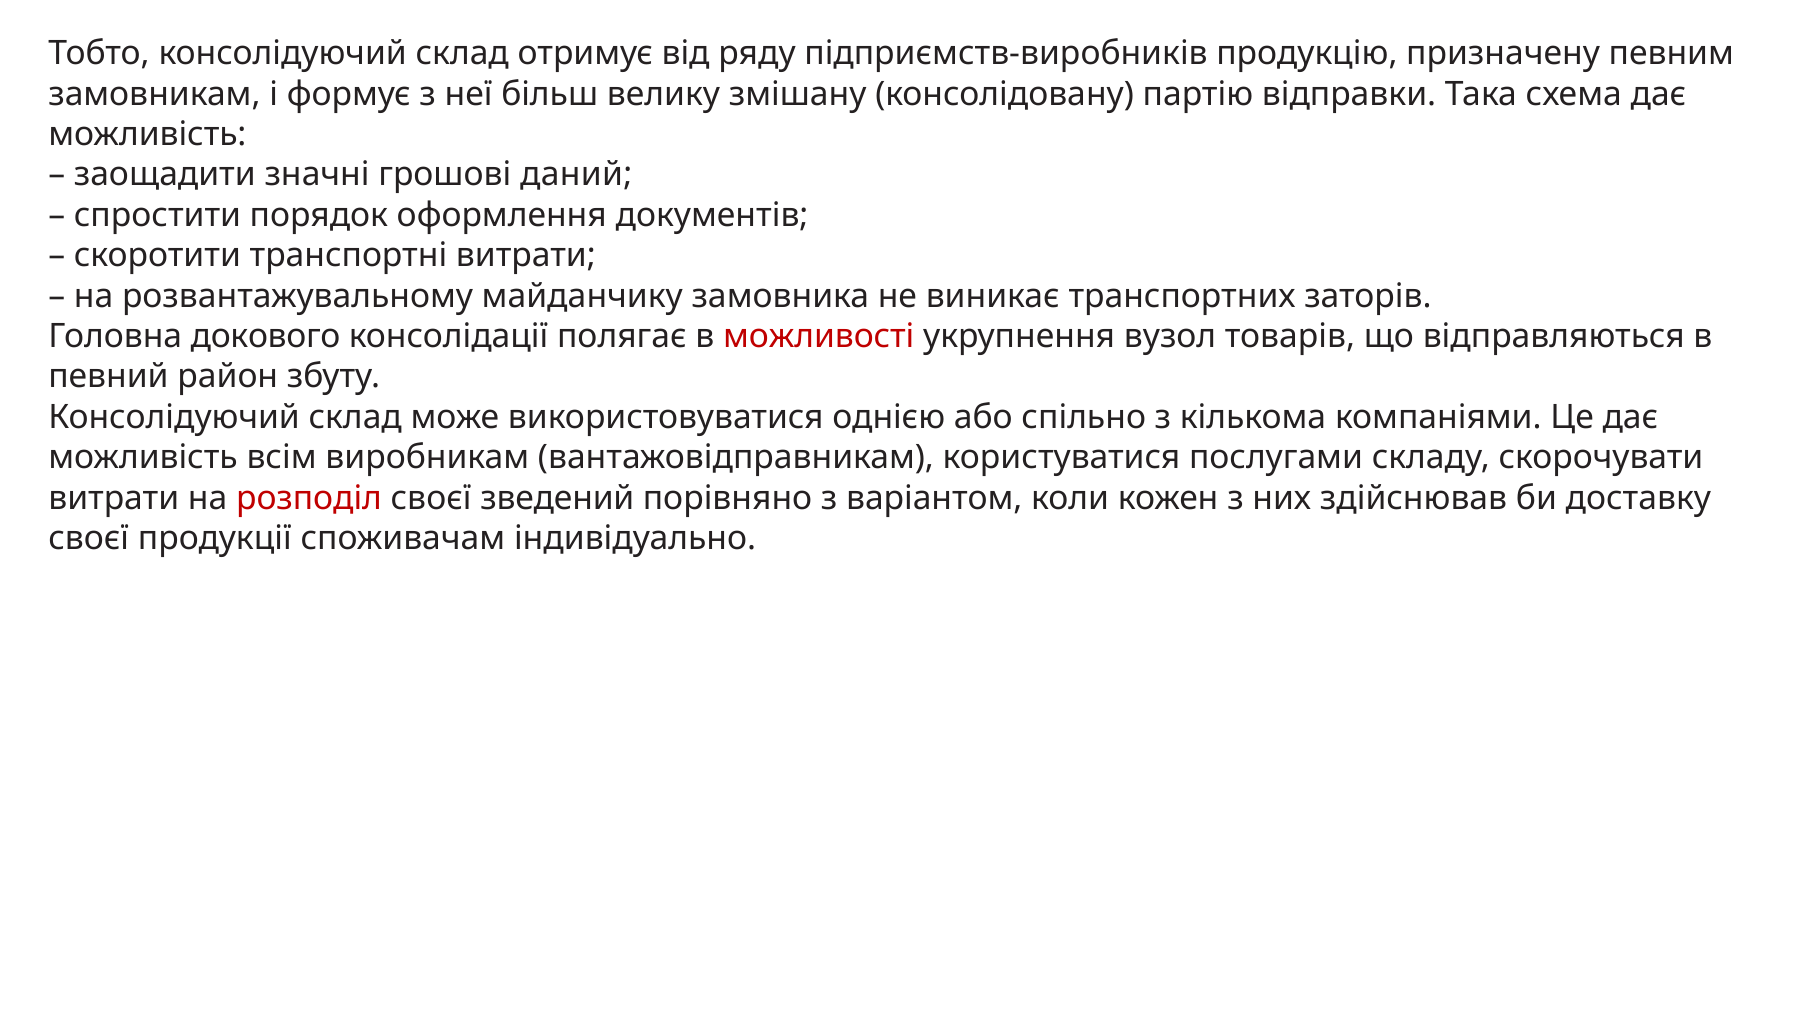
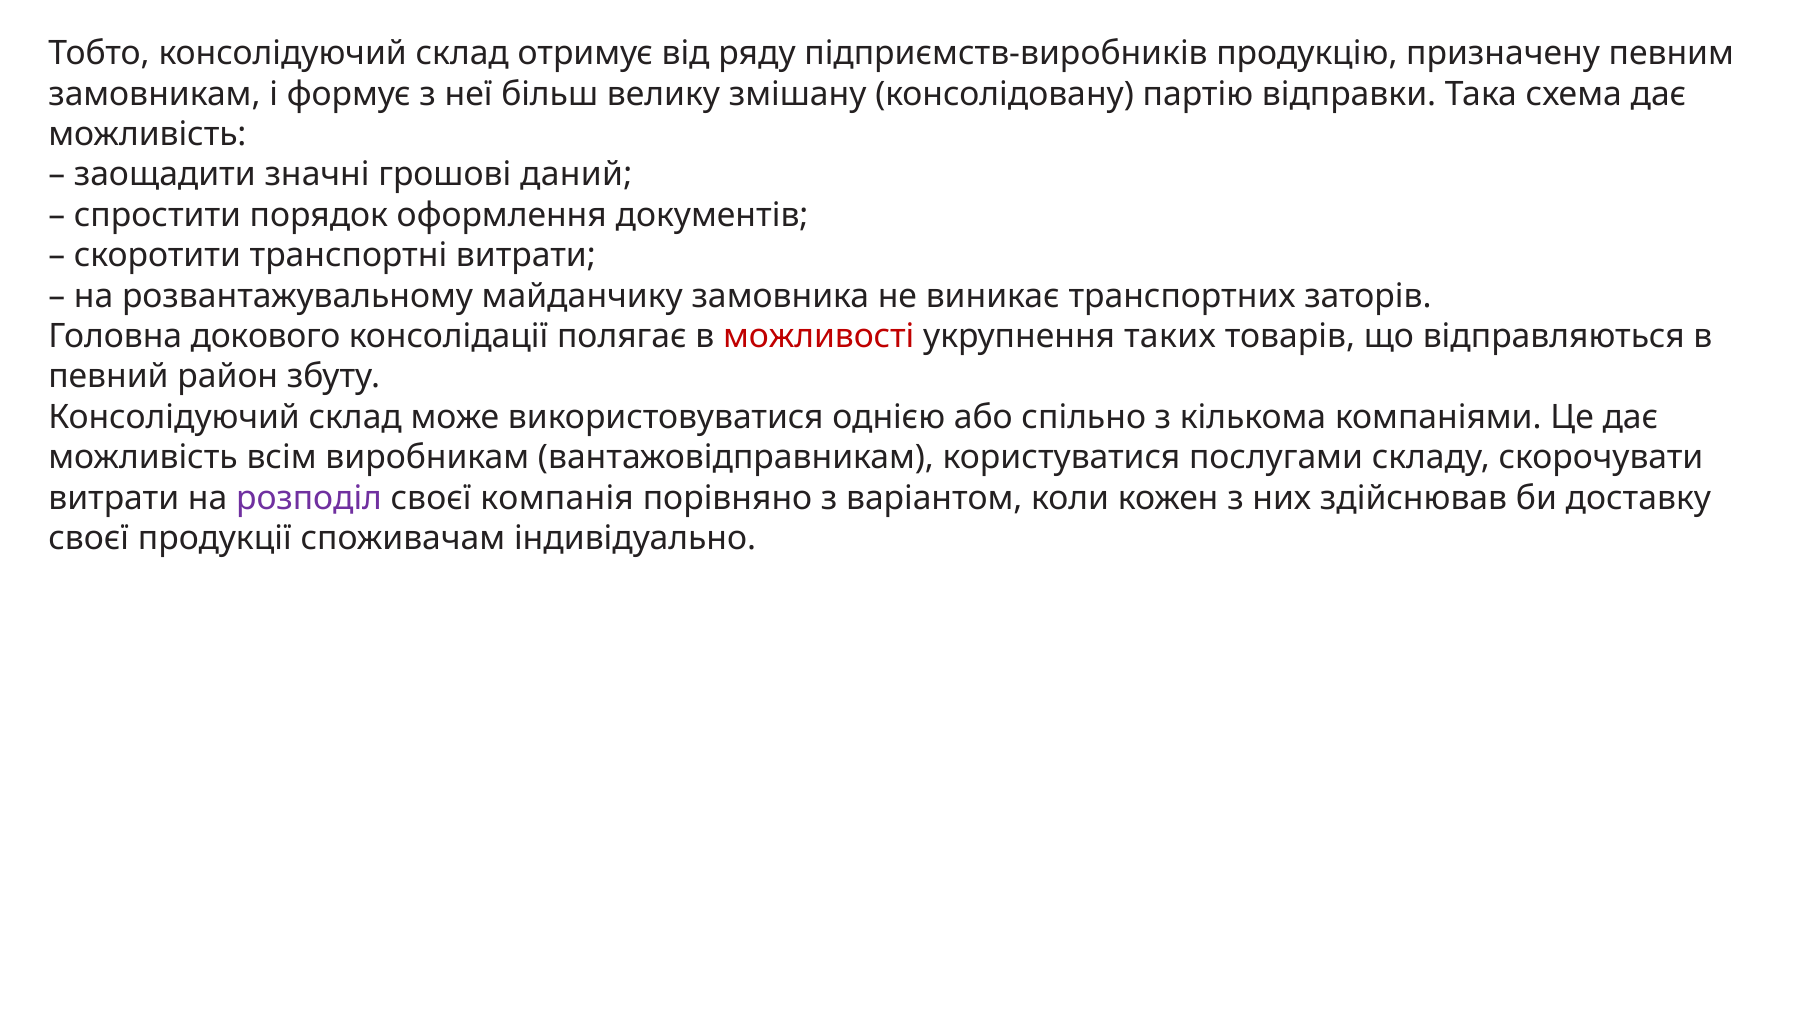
вузол: вузол -> таких (1170, 336)
розподіл colour: red -> purple (309, 498)
зведений: зведений -> компанія (557, 498)
